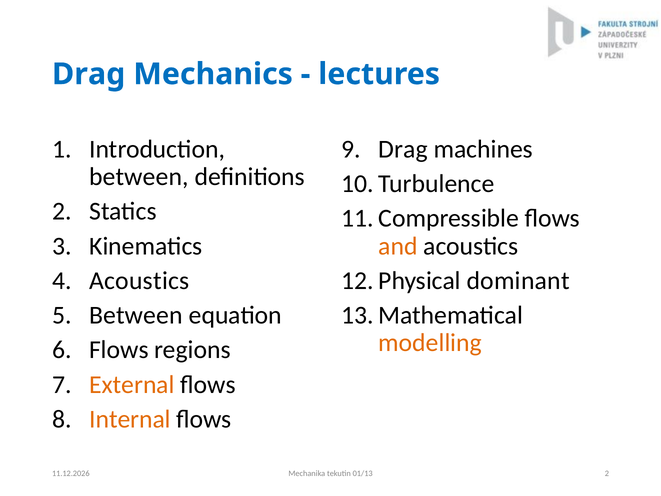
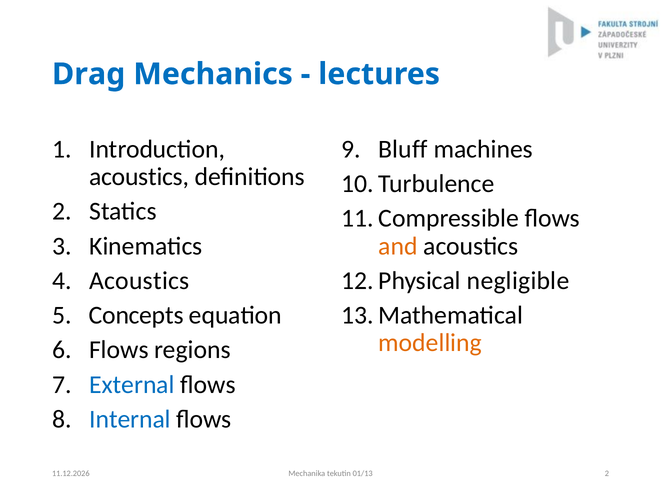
Drag: Drag -> Bluff (403, 149)
between: between -> acoustics (139, 177)
dominant: dominant -> negligible (518, 281)
Between: Between -> Concepts (136, 315)
External colour: orange -> blue (132, 384)
Internal colour: orange -> blue (130, 419)
